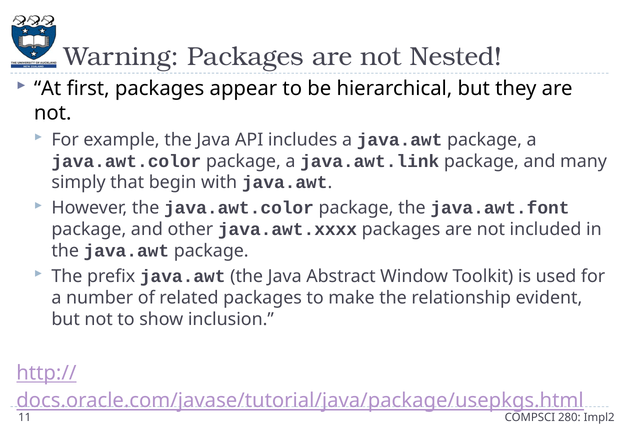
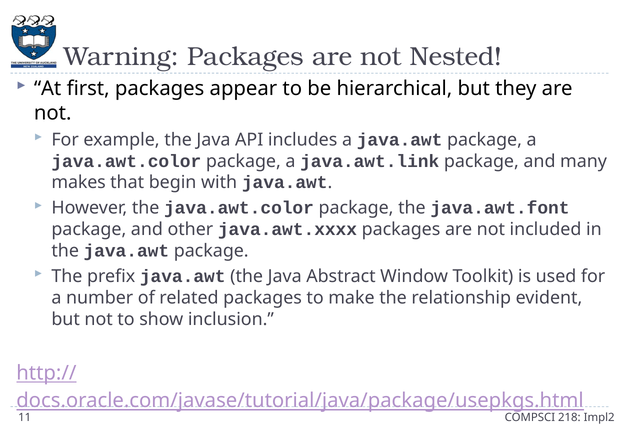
simply: simply -> makes (79, 183)
280: 280 -> 218 (569, 417)
